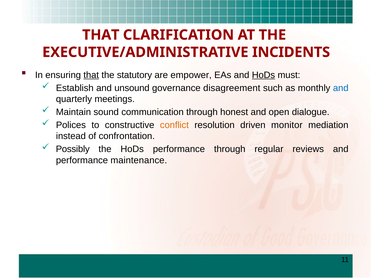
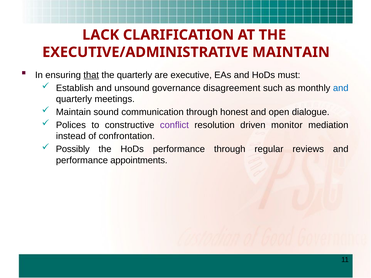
THAT: THAT -> LACK (101, 35)
EXECUTIVE/ADMINISTRATIVE INCIDENTS: INCIDENTS -> MAINTAIN (291, 52)
the statutory: statutory -> quarterly (134, 75)
empower: empower -> executive (191, 75)
HoDs underline: present -> none (263, 75)
conflict colour: orange -> purple (174, 125)
maintenance: maintenance -> appointments (139, 160)
